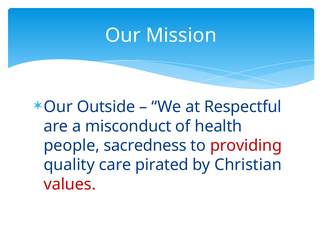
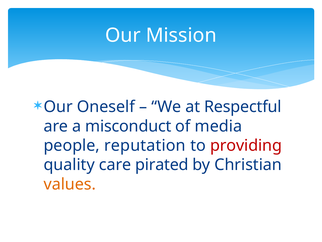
Outside: Outside -> Oneself (106, 107)
health: health -> media (218, 126)
sacredness: sacredness -> reputation (145, 145)
values colour: red -> orange (70, 184)
